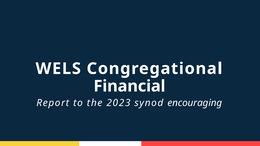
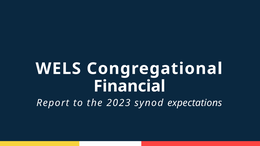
encouraging: encouraging -> expectations (195, 103)
